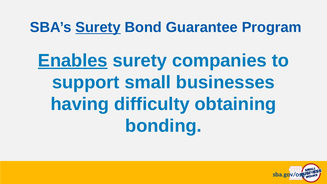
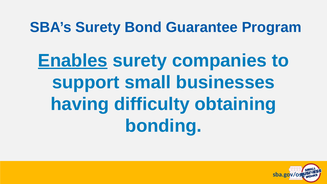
Surety underline: present -> none (98, 27)
